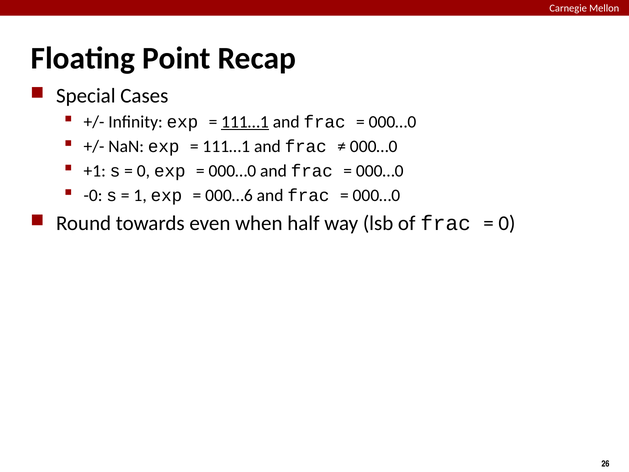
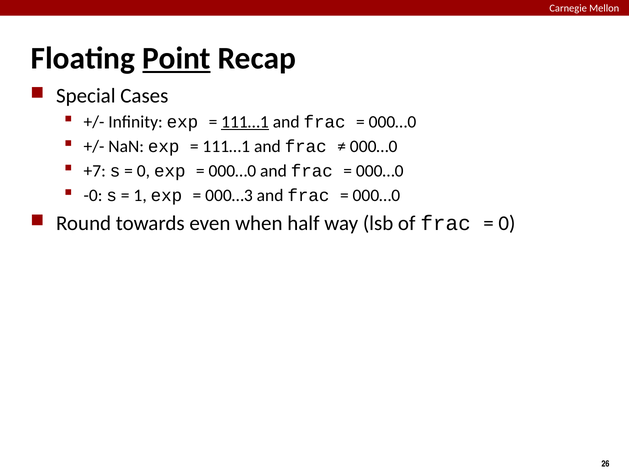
Point underline: none -> present (177, 58)
+1: +1 -> +7 (95, 171)
000…6: 000…6 -> 000…3 (229, 196)
